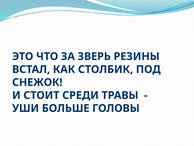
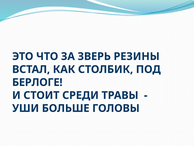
СНЕЖОК: СНЕЖОК -> БЕРЛОГЕ (37, 82)
